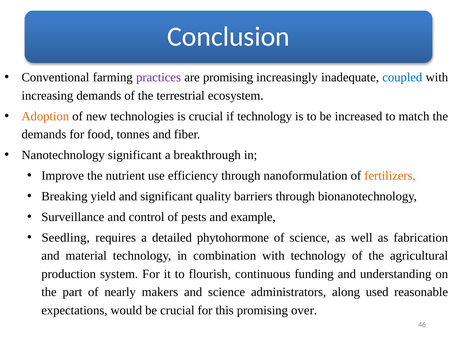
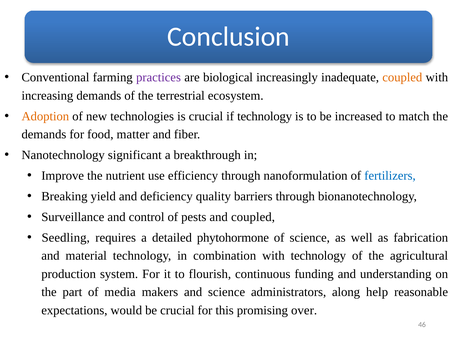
are promising: promising -> biological (228, 77)
coupled colour: blue -> orange (402, 77)
tonnes: tonnes -> matter (133, 134)
fertilizers colour: orange -> blue (390, 176)
and significant: significant -> deficiency (167, 196)
and example: example -> coupled (253, 217)
nearly: nearly -> media (120, 292)
used: used -> help (377, 292)
